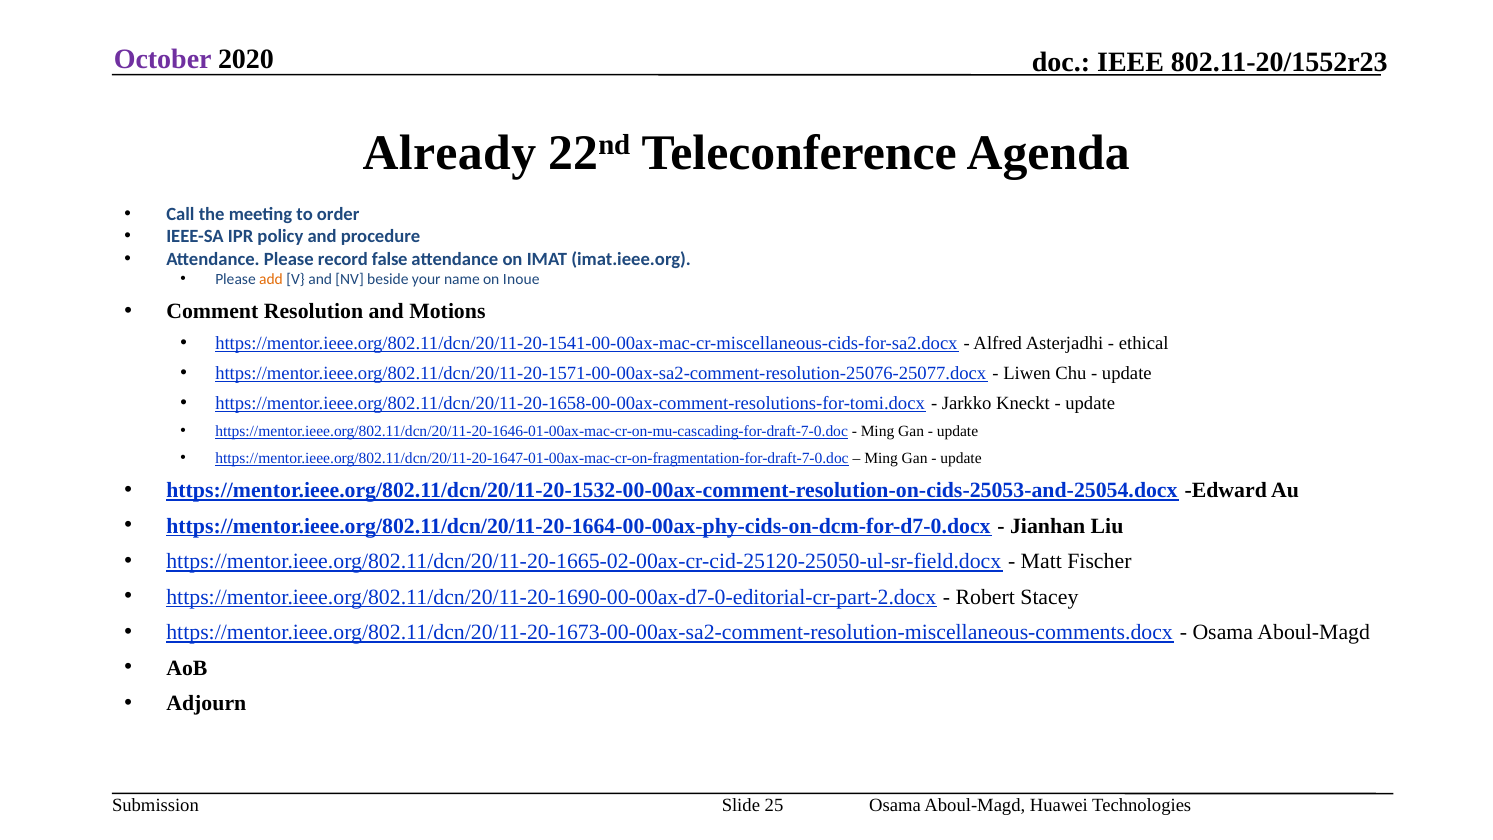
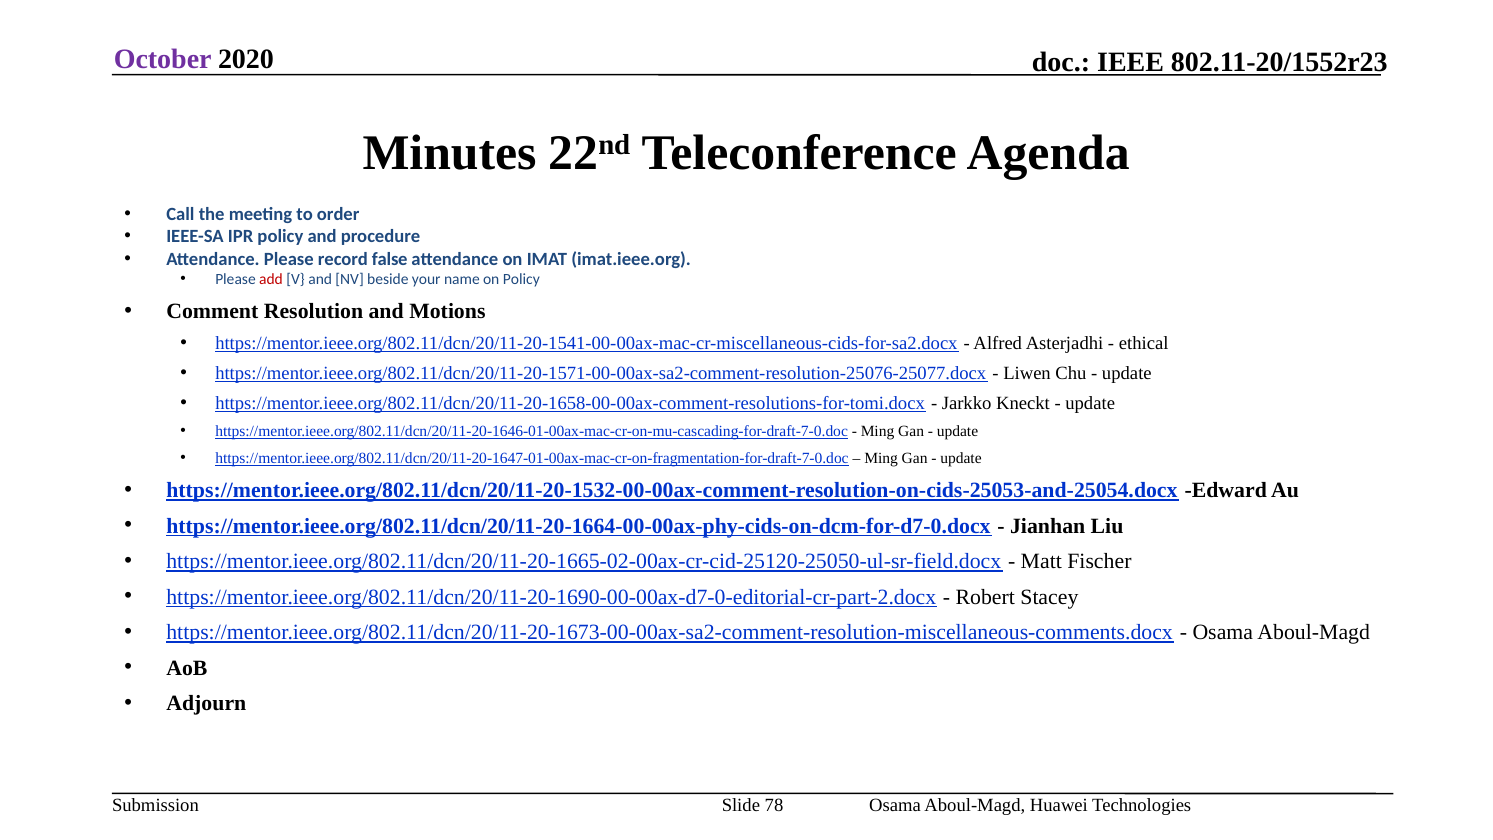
Already: Already -> Minutes (450, 153)
add colour: orange -> red (271, 279)
on Inoue: Inoue -> Policy (521, 279)
25: 25 -> 78 (774, 805)
